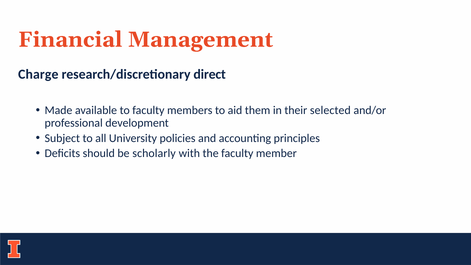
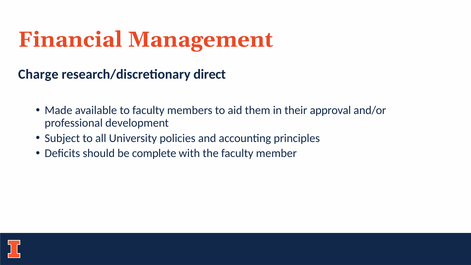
selected: selected -> approval (330, 110)
scholarly: scholarly -> complete (154, 153)
